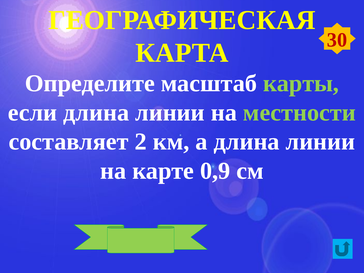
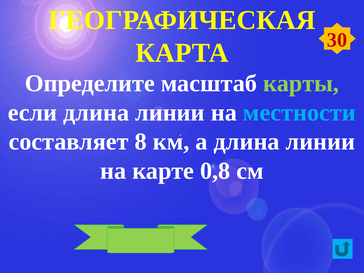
местности colour: light green -> light blue (299, 113)
2: 2 -> 8 (141, 142)
0,9: 0,9 -> 0,8 (215, 171)
